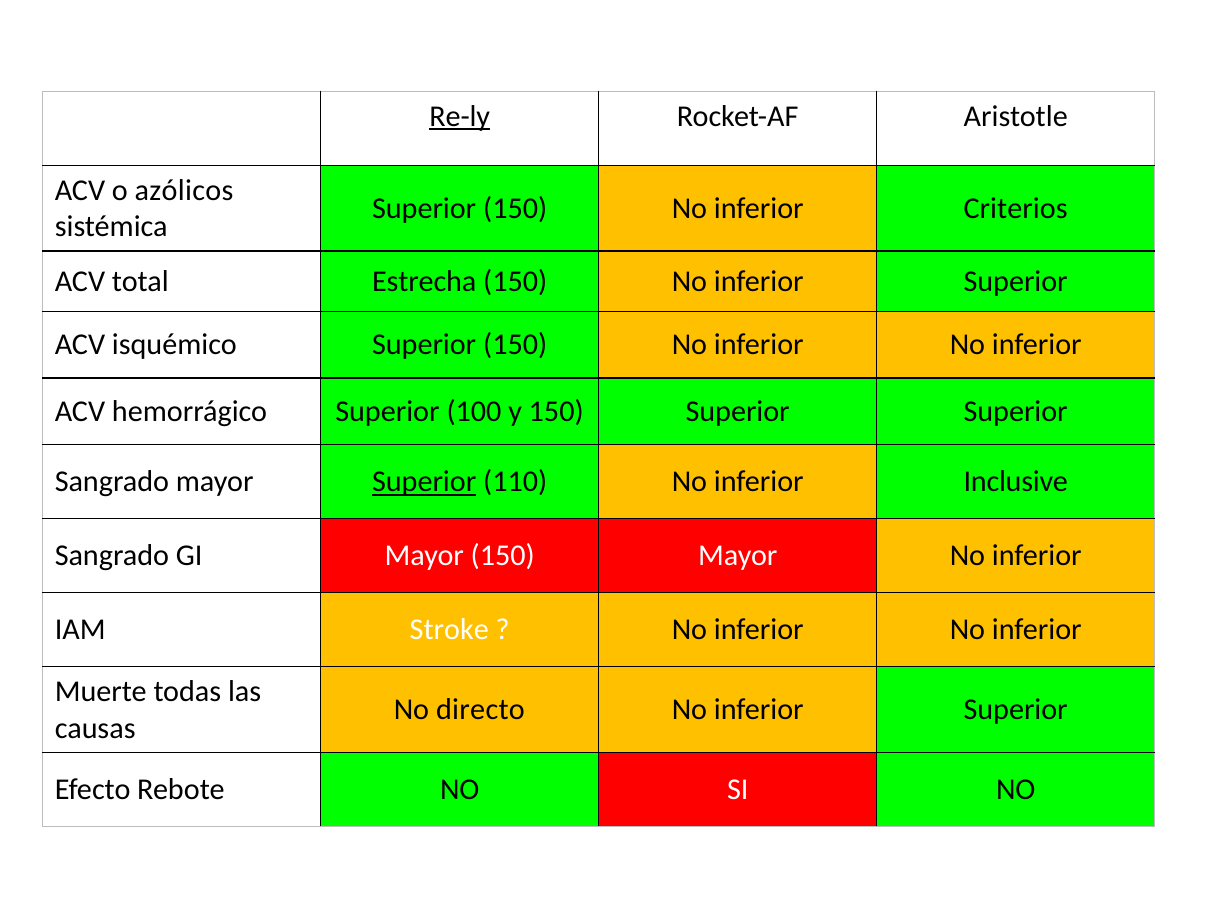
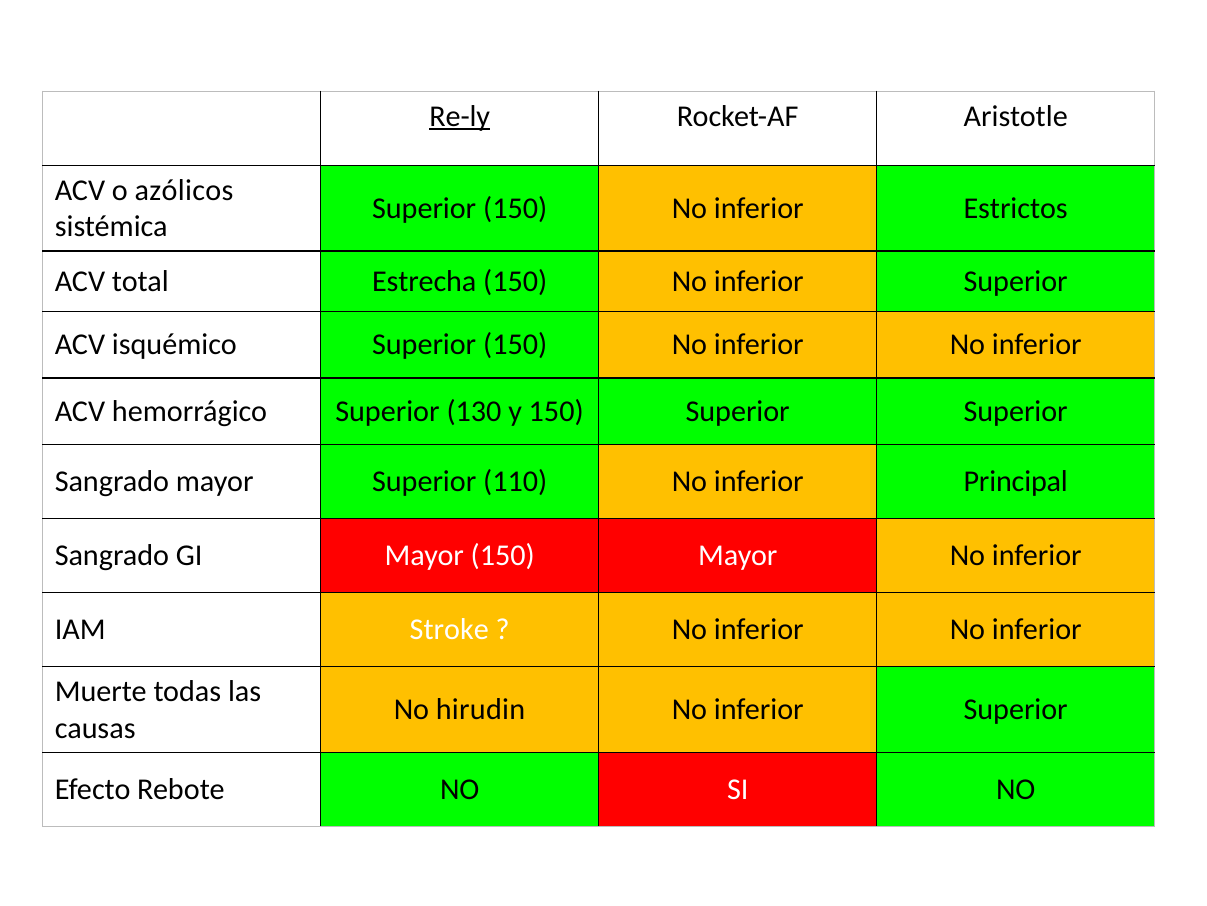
Criterios: Criterios -> Estrictos (1016, 208)
100: 100 -> 130 (474, 411)
Superior underline: present -> none (424, 481)
Inclusive: Inclusive -> Principal (1016, 481)
directo: directo -> hirudin (480, 709)
